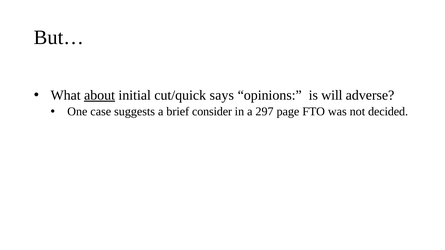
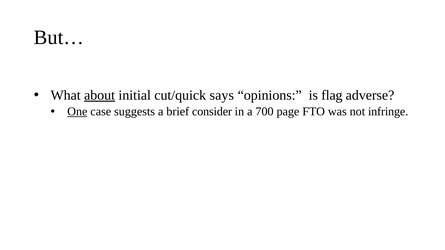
will: will -> flag (332, 95)
One underline: none -> present (77, 112)
297: 297 -> 700 (265, 112)
decided: decided -> infringe (388, 112)
